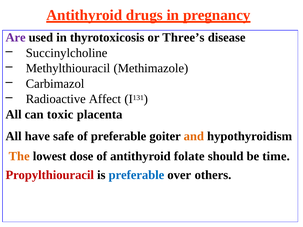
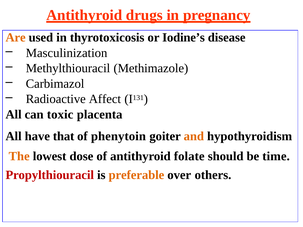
Are colour: purple -> orange (16, 38)
Three’s: Three’s -> Iodine’s (184, 38)
Succinylcholine: Succinylcholine -> Masculinization (67, 53)
safe: safe -> that (64, 136)
of preferable: preferable -> phenytoin (118, 136)
preferable colour: blue -> orange (136, 175)
